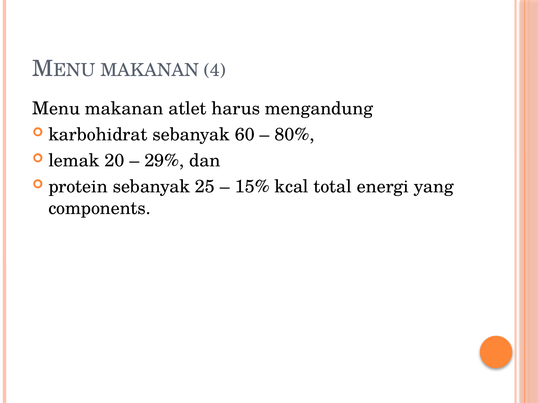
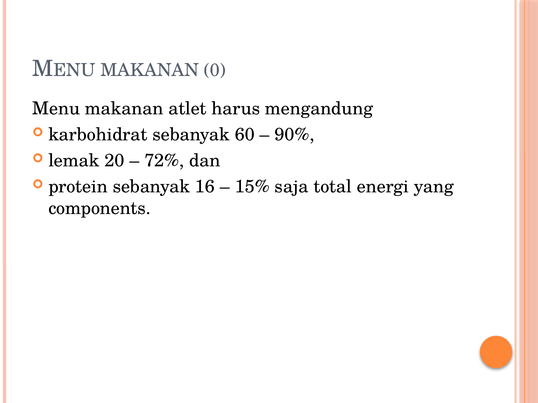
4: 4 -> 0 (215, 70)
80%: 80% -> 90% (294, 135)
29%: 29% -> 72% (164, 161)
25: 25 -> 16 (205, 187)
kcal: kcal -> saja (292, 187)
